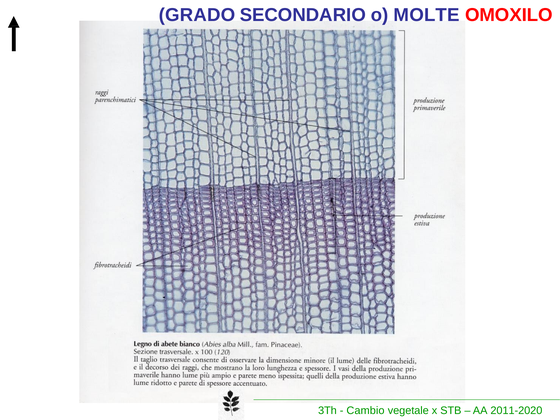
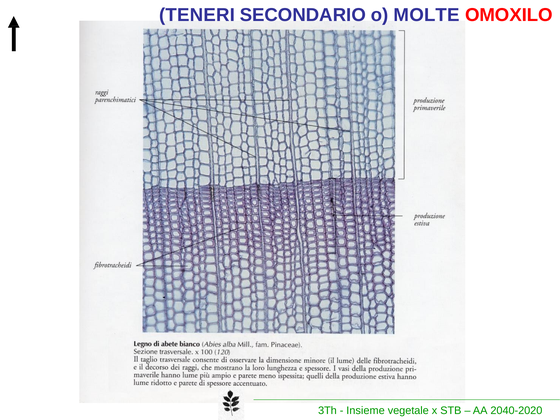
GRADO: GRADO -> TENERI (197, 15)
Cambio: Cambio -> Insieme (366, 411)
2011-2020: 2011-2020 -> 2040-2020 (516, 411)
